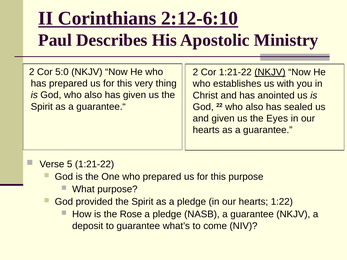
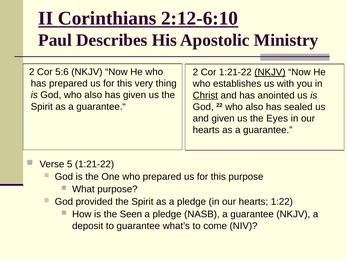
5:0: 5:0 -> 5:6 (62, 72)
Christ underline: none -> present (205, 95)
Rose: Rose -> Seen (131, 214)
